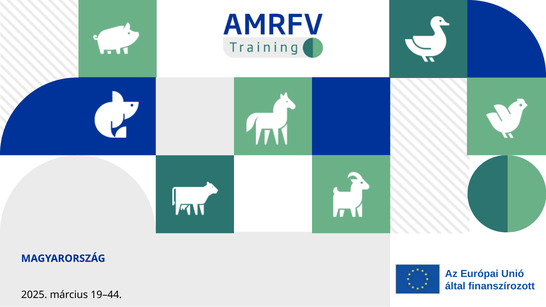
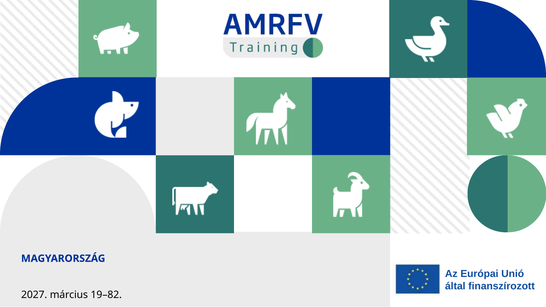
2025: 2025 -> 2027 (34, 296)
19–44: 19–44 -> 19–82 (106, 296)
